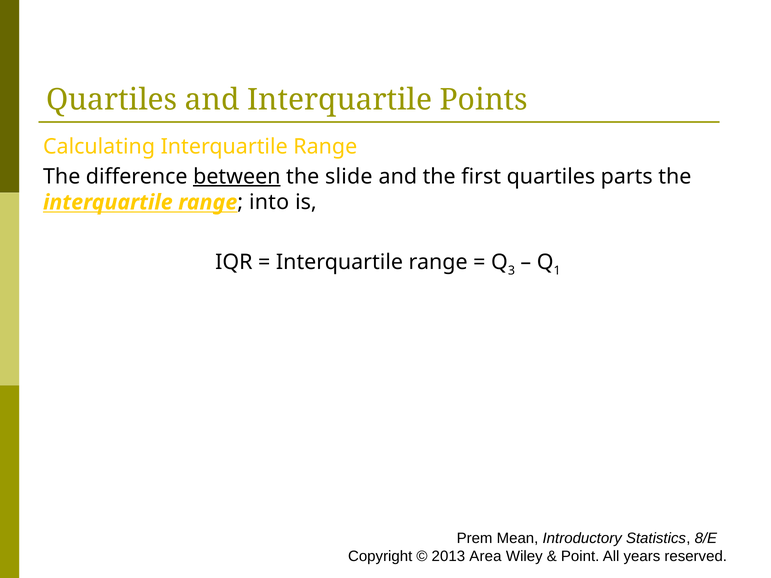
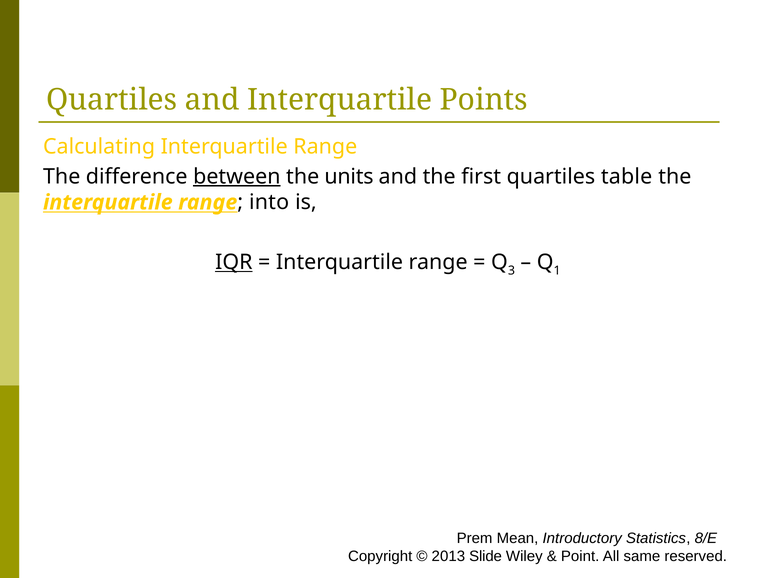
slide: slide -> units (349, 177)
parts: parts -> table (627, 177)
IQR underline: none -> present (234, 262)
Area: Area -> Slide (486, 557)
years: years -> same (642, 557)
